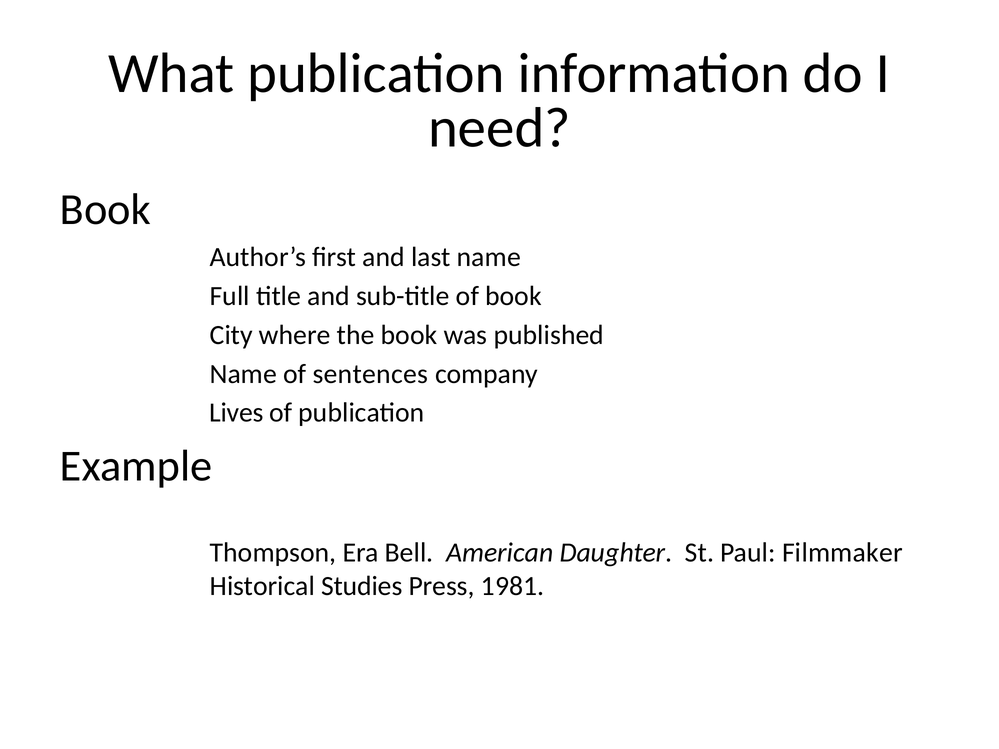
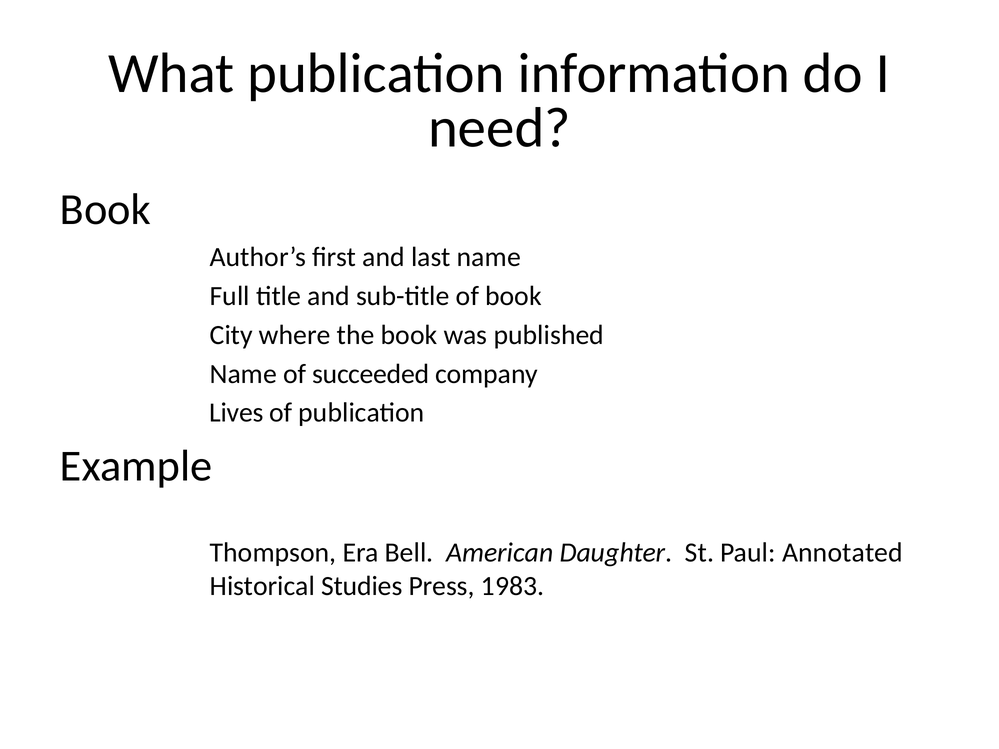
sentences: sentences -> succeeded (371, 374)
Filmmaker: Filmmaker -> Annotated (842, 553)
1981: 1981 -> 1983 (513, 586)
